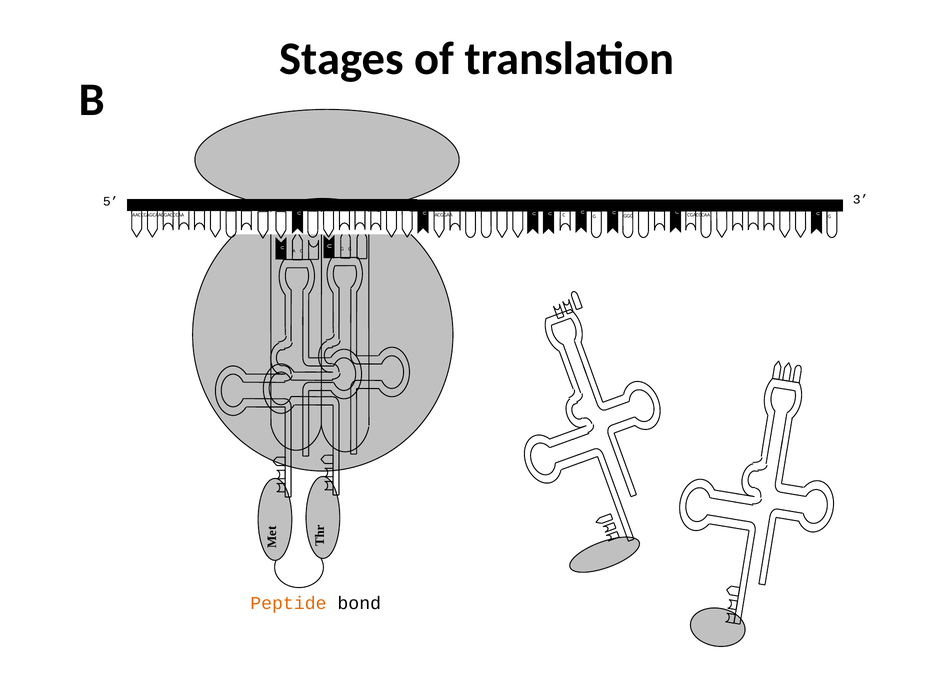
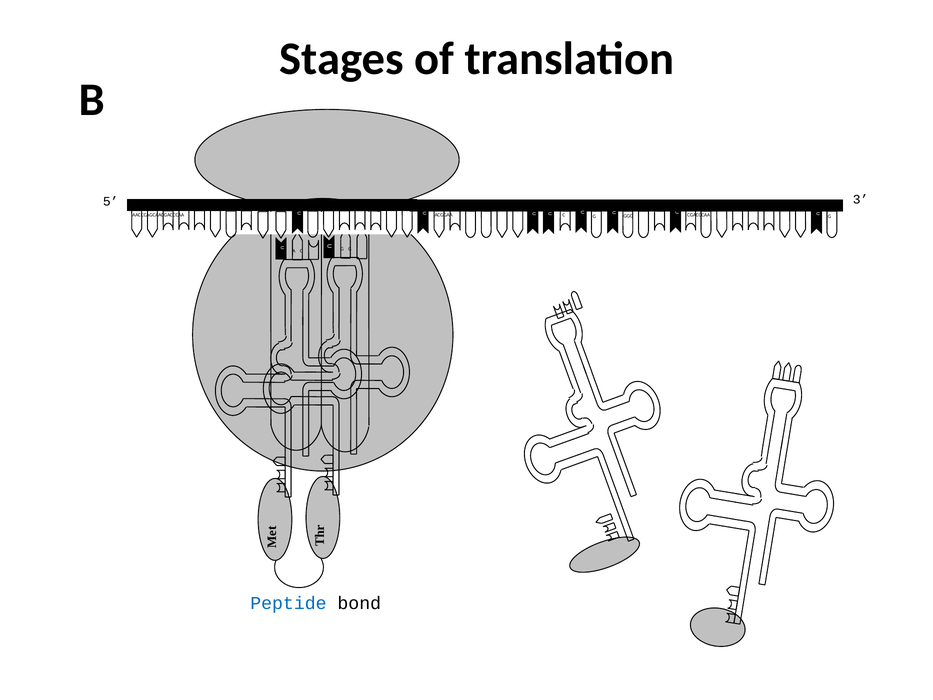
Peptide colour: orange -> blue (288, 603)
